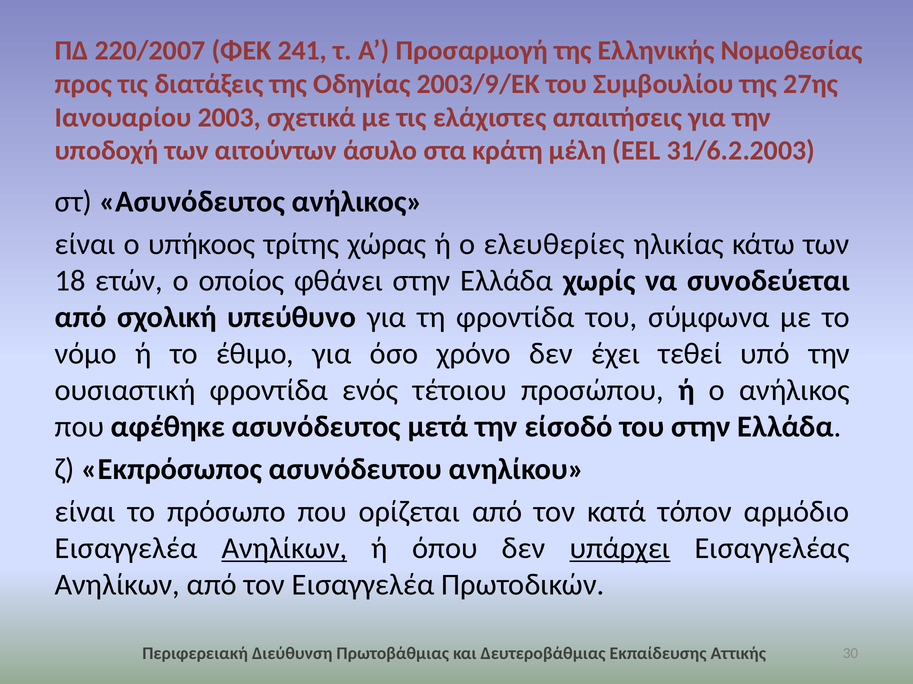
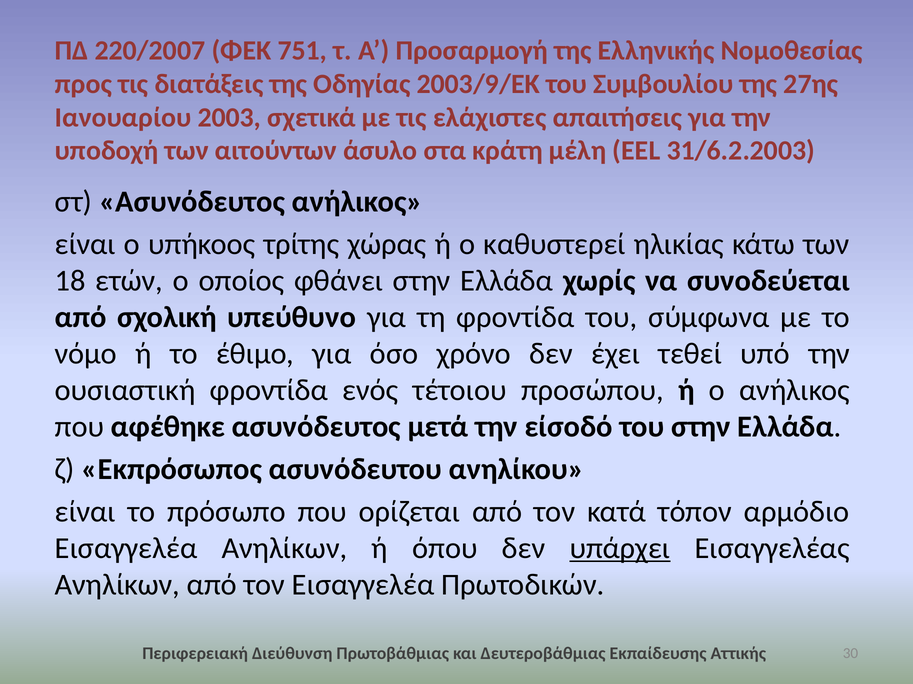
241: 241 -> 751 (302, 51)
ελευθερίες: ελευθερίες -> καθυστερεί (555, 245)
Ανηλίκων underline: present -> none (284, 549)
